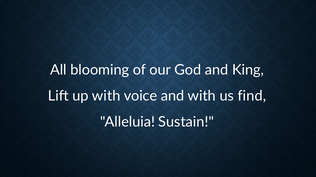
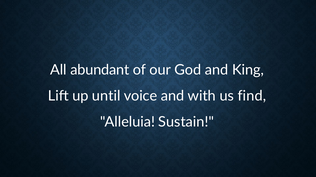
blooming: blooming -> abundant (100, 70)
up with: with -> until (106, 96)
